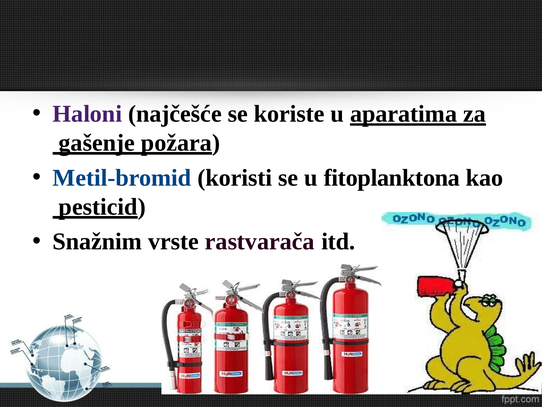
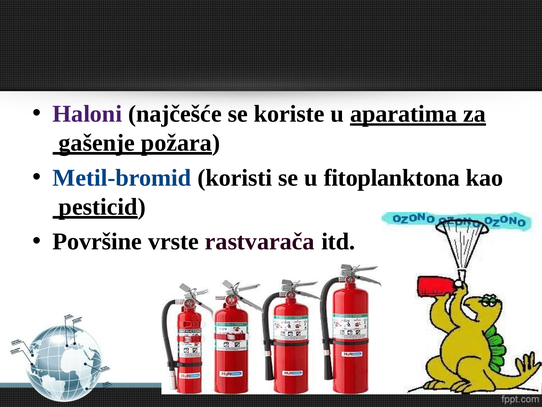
Snažnim: Snažnim -> Površine (97, 241)
